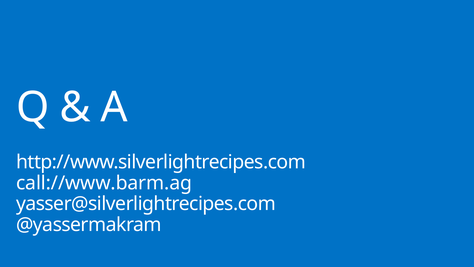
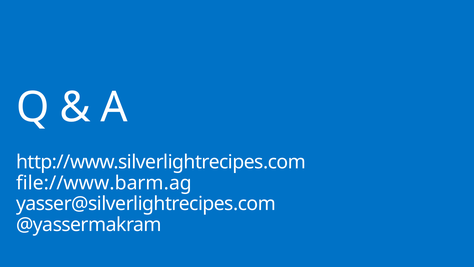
call://www.barm.ag: call://www.barm.ag -> file://www.barm.ag (104, 183)
